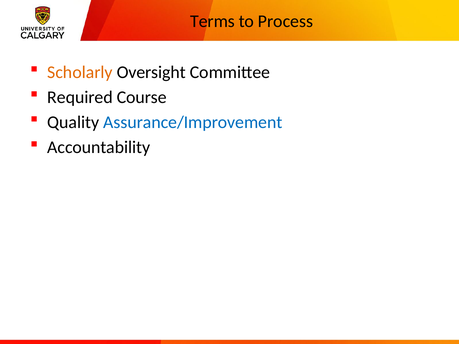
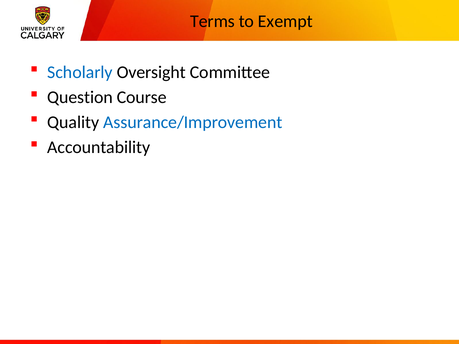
Process: Process -> Exempt (285, 21)
Scholarly colour: orange -> blue (80, 72)
Required: Required -> Question (80, 97)
